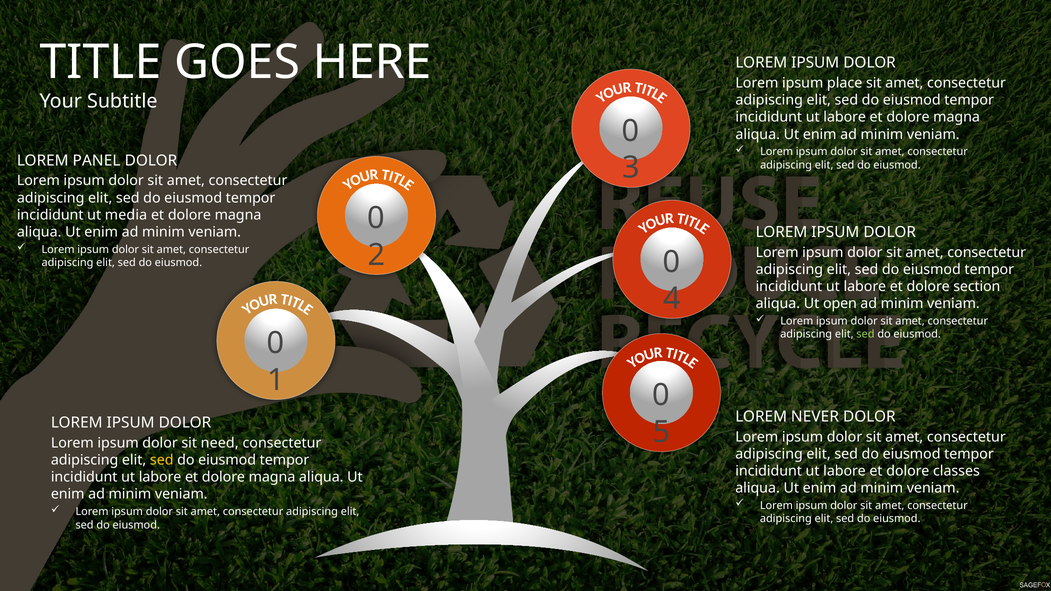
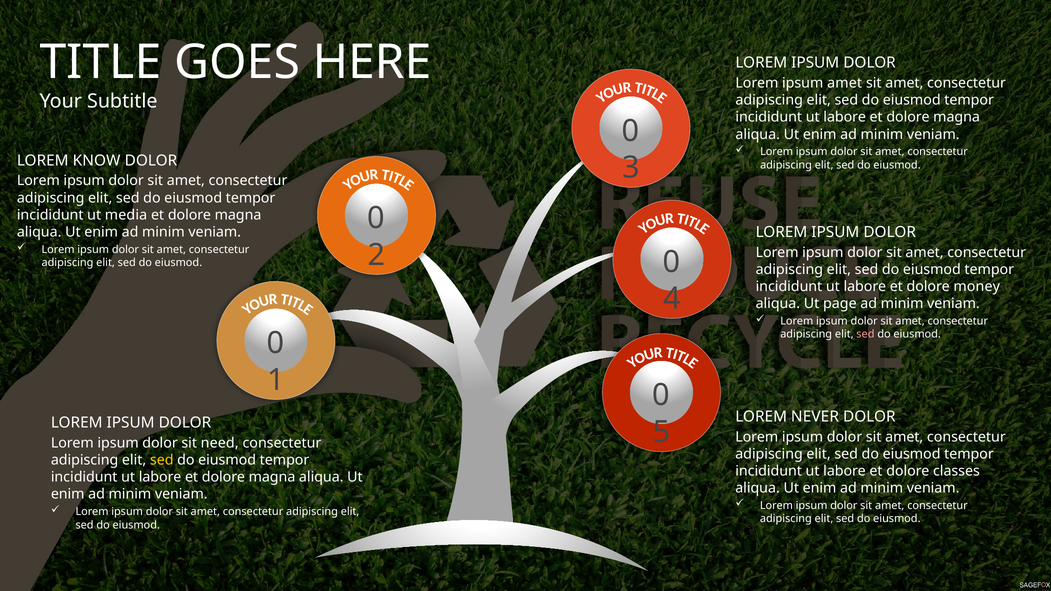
ipsum place: place -> amet (845, 83)
PANEL: PANEL -> KNOW (97, 161)
section: section -> money (977, 287)
open: open -> page (840, 304)
sed colour: light green -> pink (865, 334)
